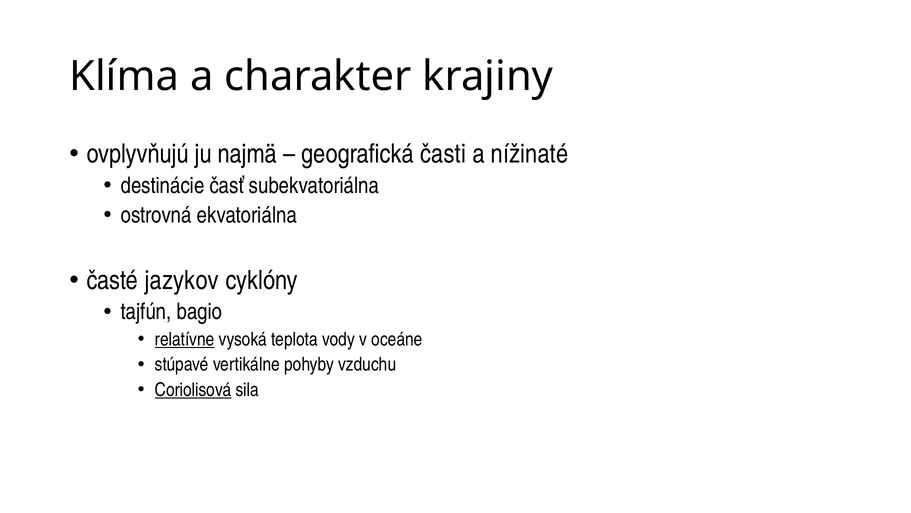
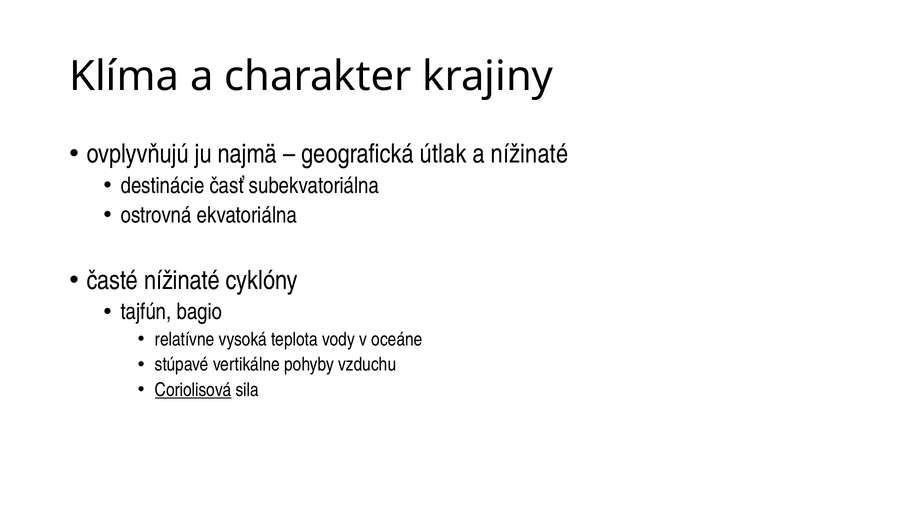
časti: časti -> útlak (443, 154)
časté jazykov: jazykov -> nížinaté (182, 280)
relatívne underline: present -> none (185, 339)
